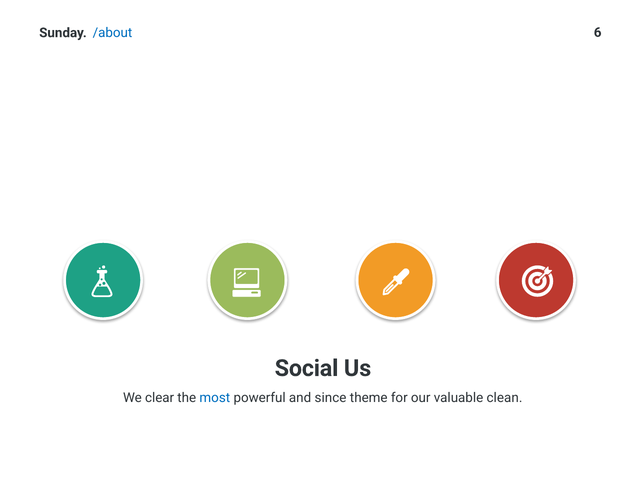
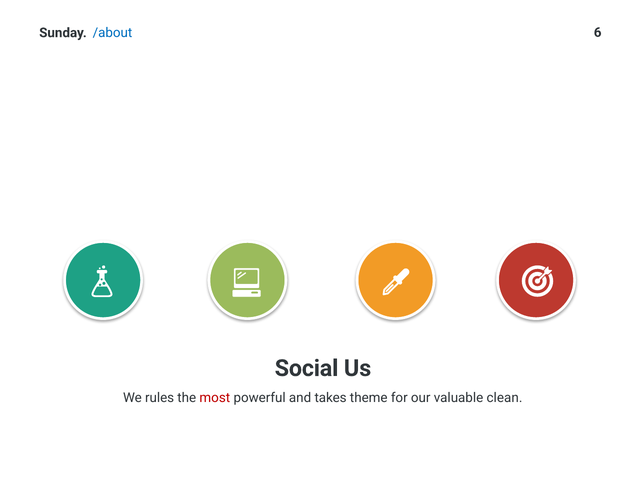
clear: clear -> rules (160, 397)
most colour: blue -> red (215, 397)
since: since -> takes (331, 397)
